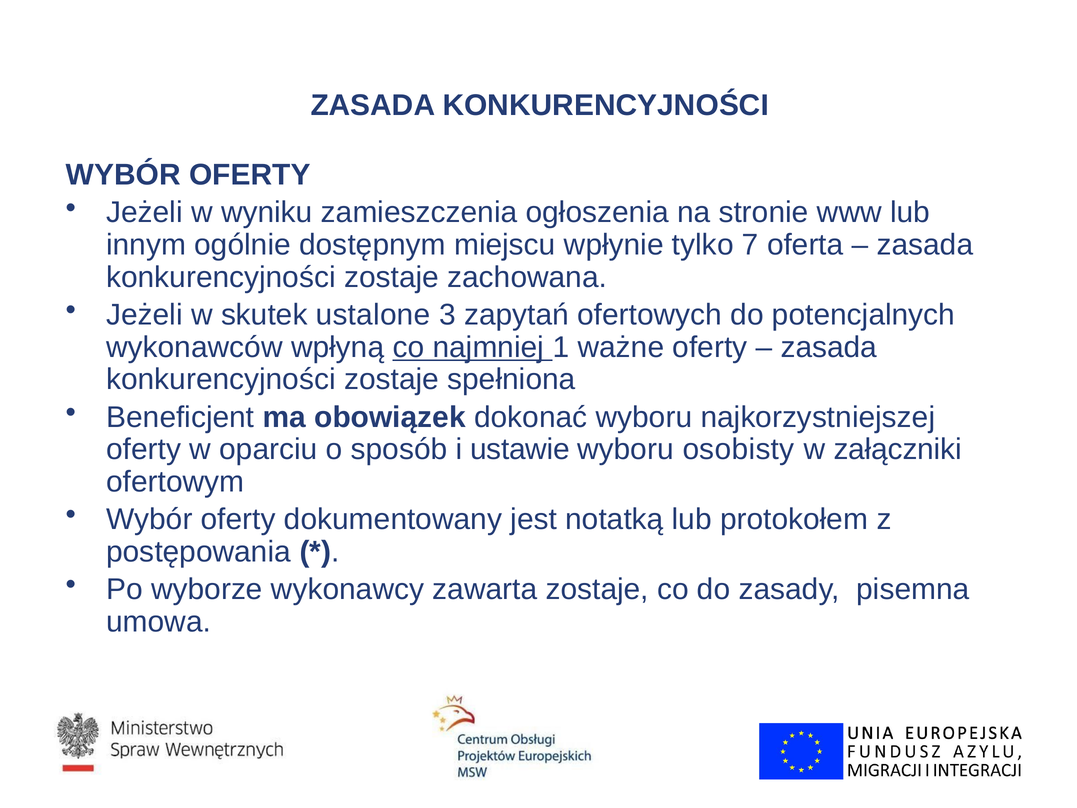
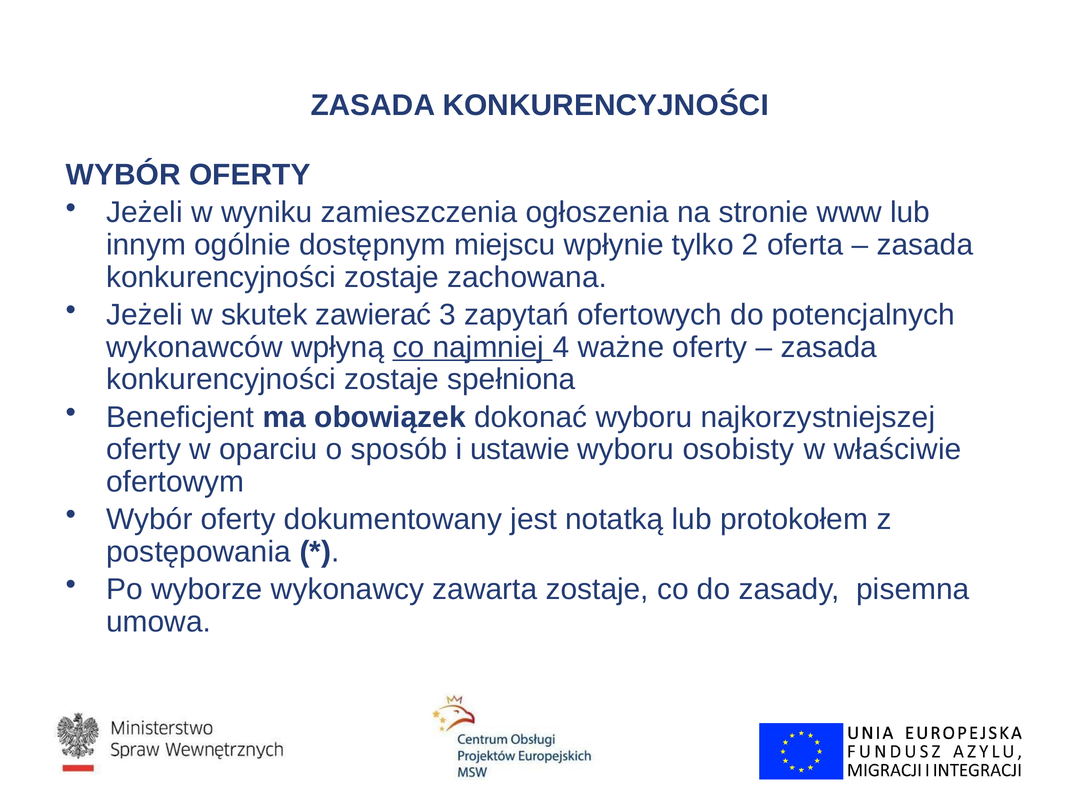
7: 7 -> 2 (750, 245)
ustalone: ustalone -> zawierać (373, 315)
1: 1 -> 4 (561, 347)
załączniki: załączniki -> właściwie (898, 449)
